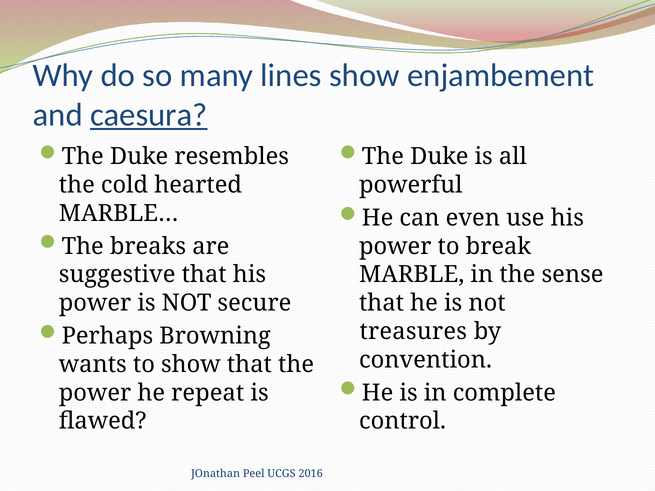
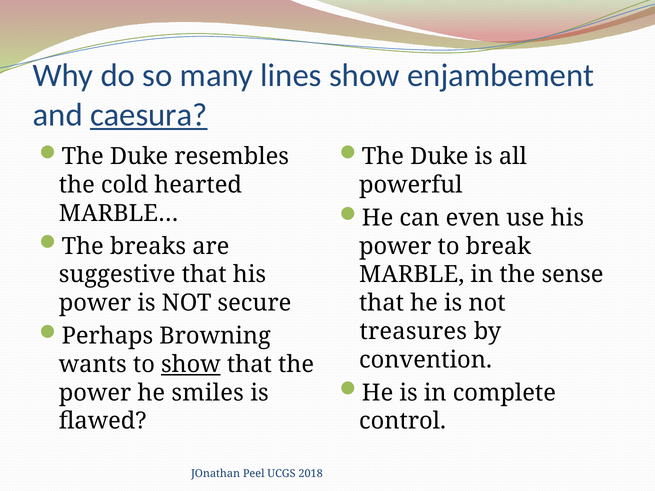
show underline: none -> present (191, 365)
repeat: repeat -> smiles (208, 393)
2016: 2016 -> 2018 (311, 474)
